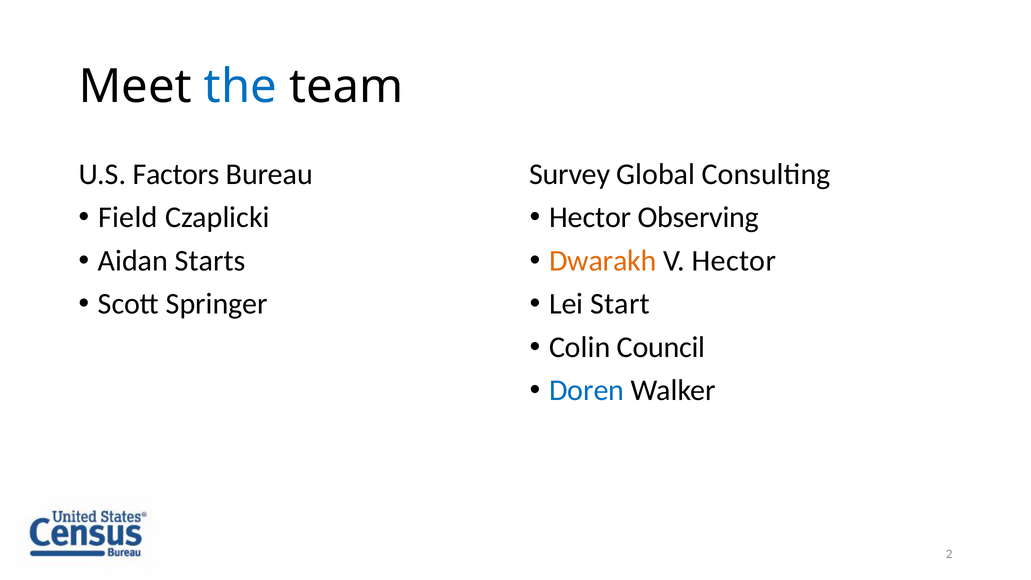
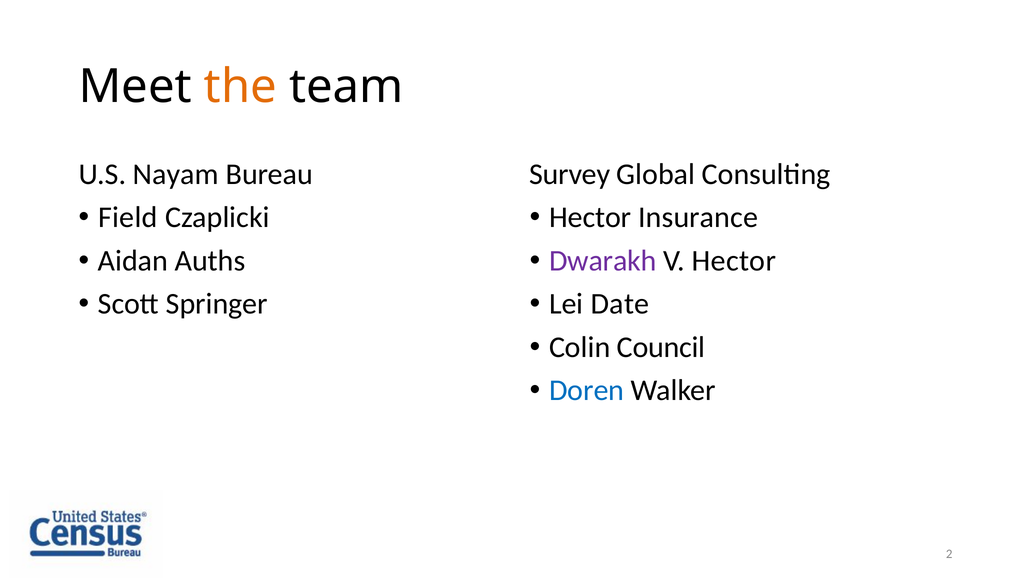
the colour: blue -> orange (240, 87)
Factors: Factors -> Nayam (176, 174)
Observing: Observing -> Insurance (698, 218)
Starts: Starts -> Auths (210, 261)
Dwarakh colour: orange -> purple (603, 261)
Start: Start -> Date (620, 304)
